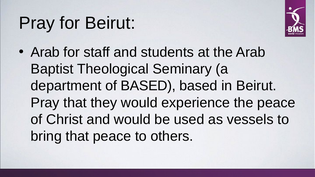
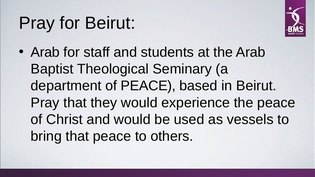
of BASED: BASED -> PEACE (148, 86)
